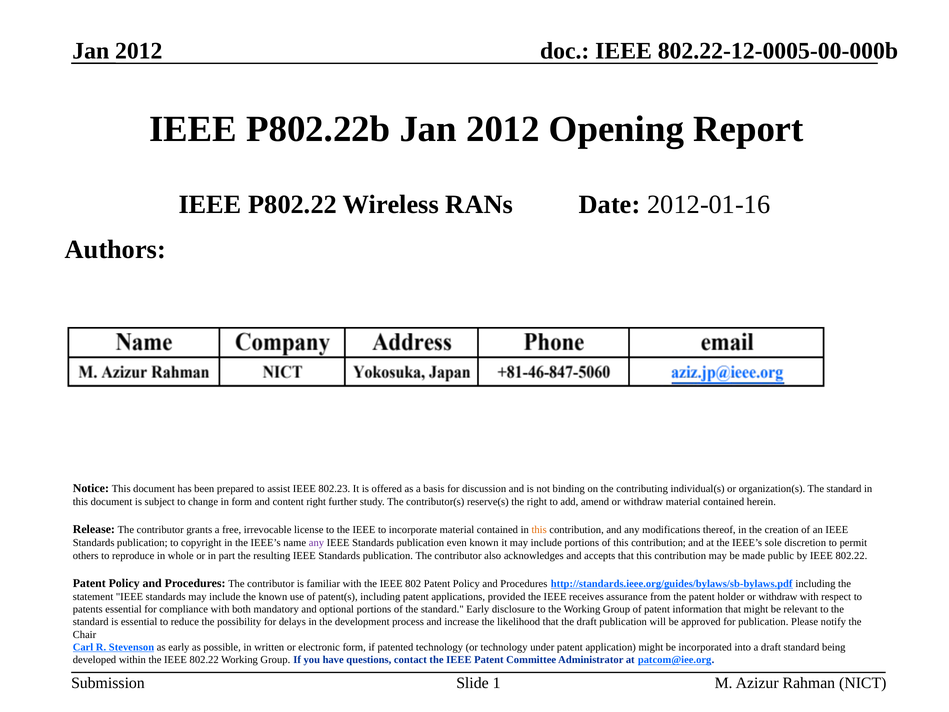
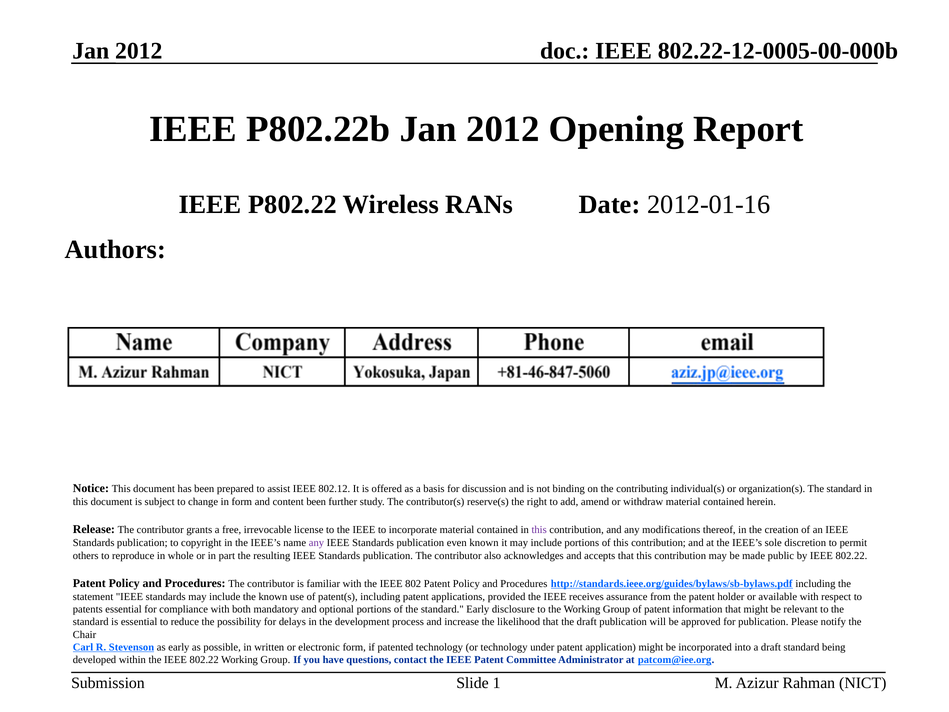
802.23: 802.23 -> 802.12 (334, 489)
content right: right -> been (316, 502)
this colour: orange -> purple (539, 530)
holder or withdraw: withdraw -> available (778, 597)
